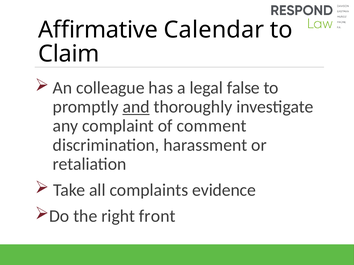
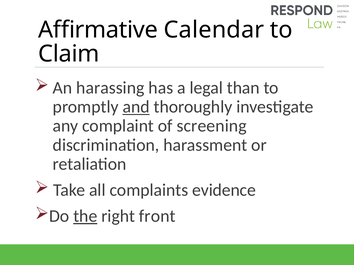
colleague: colleague -> harassing (110, 88)
false: false -> than (243, 88)
comment: comment -> screening (212, 126)
the underline: none -> present (85, 216)
